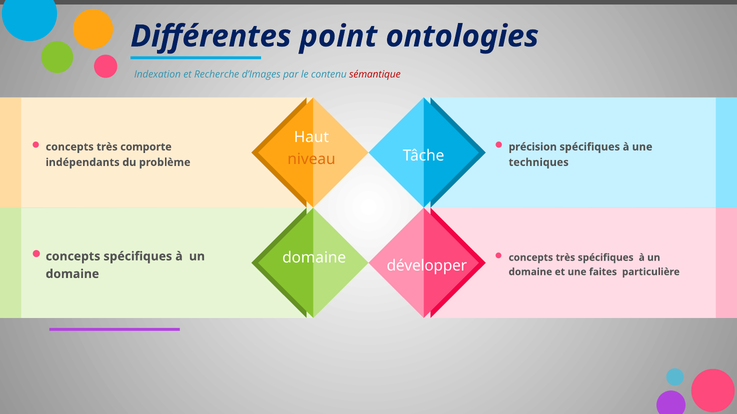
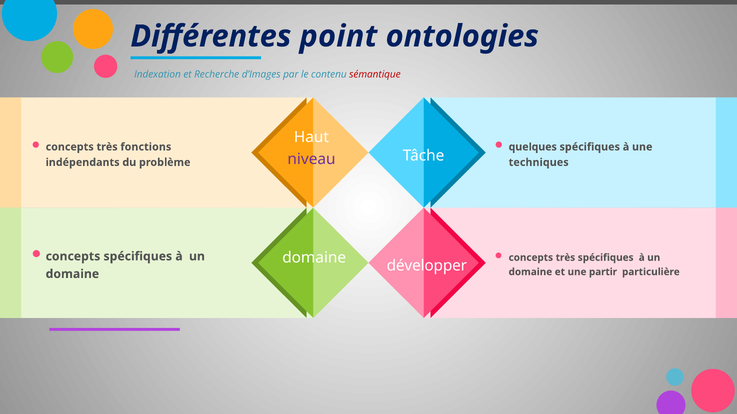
comporte: comporte -> fonctions (146, 147)
précision: précision -> quelques (533, 147)
niveau colour: orange -> purple (312, 160)
faites: faites -> partir (603, 272)
